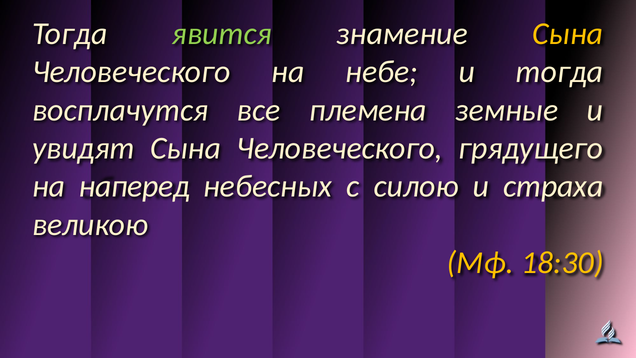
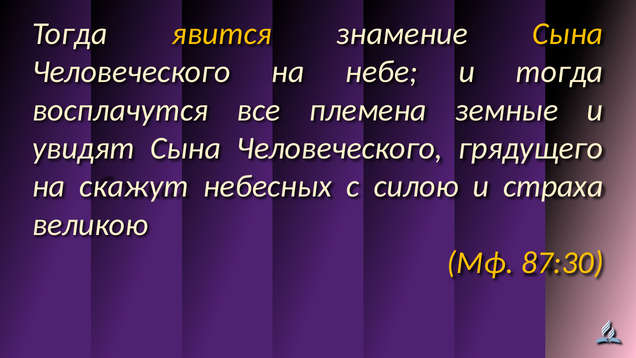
явится colour: light green -> yellow (222, 34)
наперед: наперед -> скажут (134, 186)
18:30: 18:30 -> 87:30 (562, 263)
